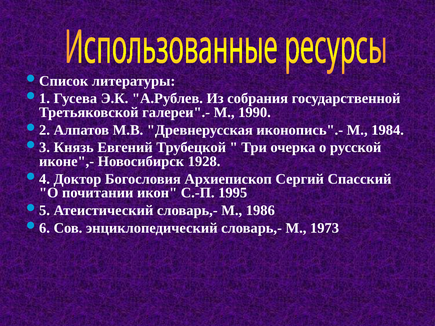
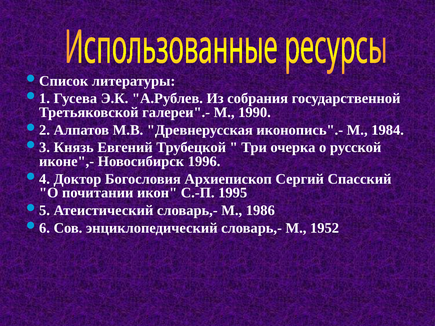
1928: 1928 -> 1996 (204, 161)
1973: 1973 -> 1952 (325, 228)
